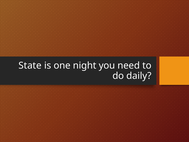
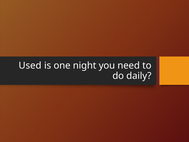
State: State -> Used (30, 65)
